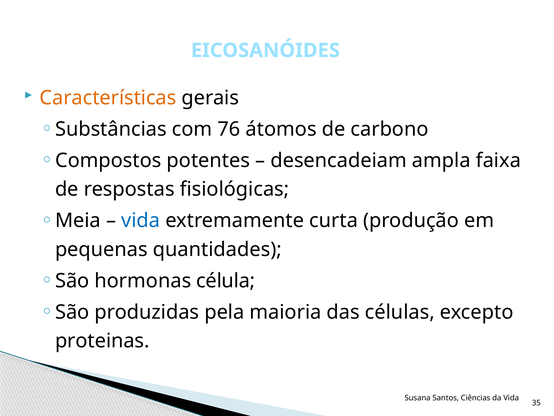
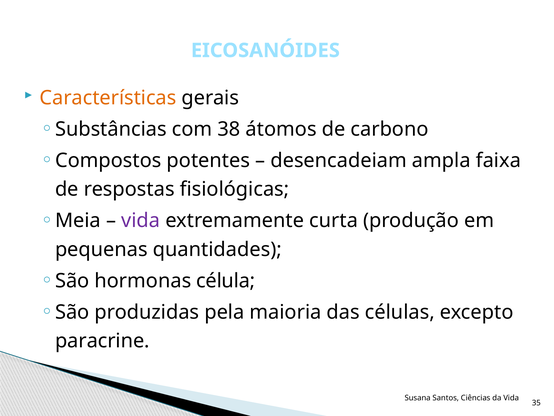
76: 76 -> 38 (229, 129)
vida colour: blue -> purple (141, 220)
proteinas: proteinas -> paracrine (102, 341)
